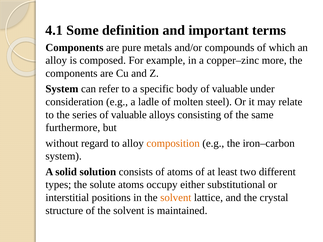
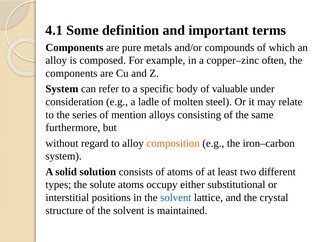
more: more -> often (274, 60)
series of valuable: valuable -> mention (129, 115)
solvent colour: orange -> blue (176, 198)
